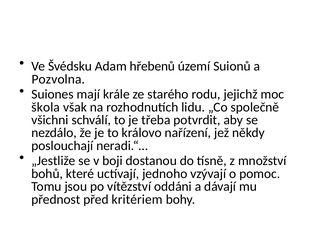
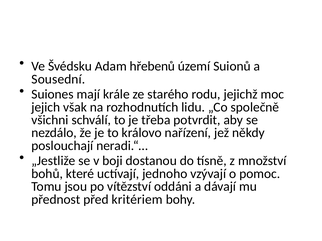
Pozvolna: Pozvolna -> Sousední (58, 79)
škola: škola -> jejich (46, 107)
